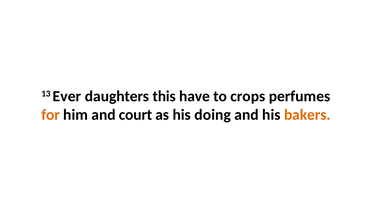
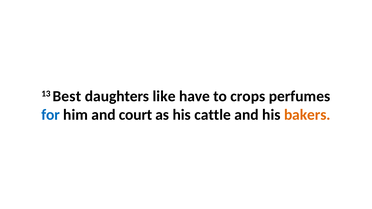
Ever: Ever -> Best (67, 96)
this: this -> like (164, 96)
for colour: orange -> blue (51, 115)
doing: doing -> cattle (213, 115)
